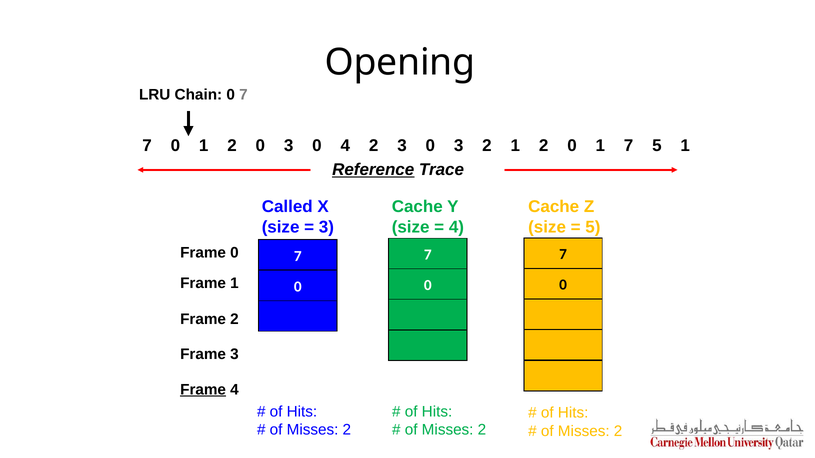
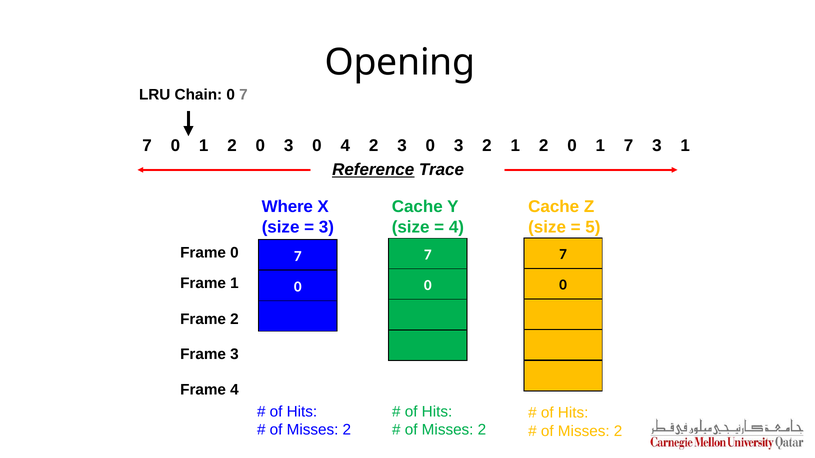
7 5: 5 -> 3 (657, 146)
Called: Called -> Where (287, 207)
Frame underline: present -> none (203, 390)
